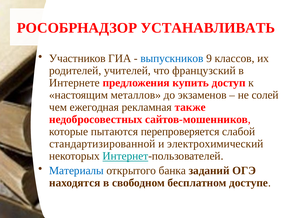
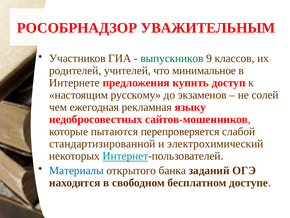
УСТАНАВЛИВАТЬ: УСТАНАВЛИВАТЬ -> УВАЖИТЕЛЬНЫМ (208, 28)
выпускников colour: blue -> green (172, 58)
французский: французский -> минимальное (204, 70)
металлов: металлов -> русскому (136, 95)
также: также -> языку (190, 107)
